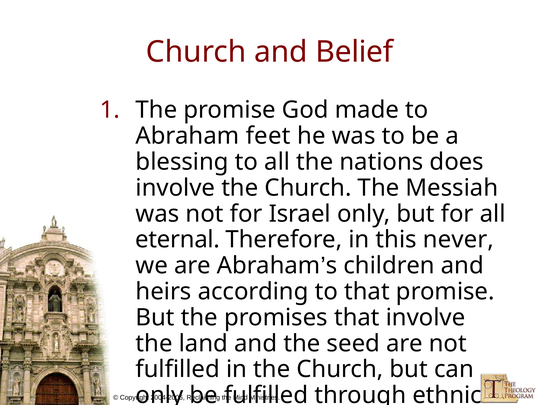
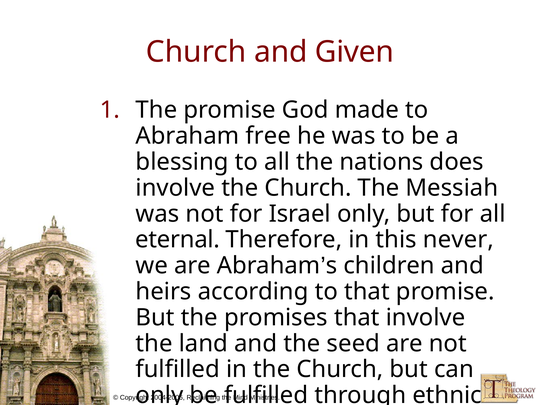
Belief: Belief -> Given (354, 52)
feet: feet -> free (268, 136)
